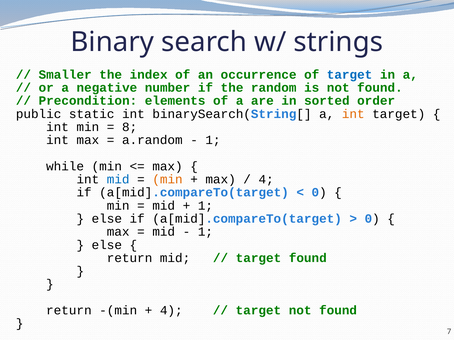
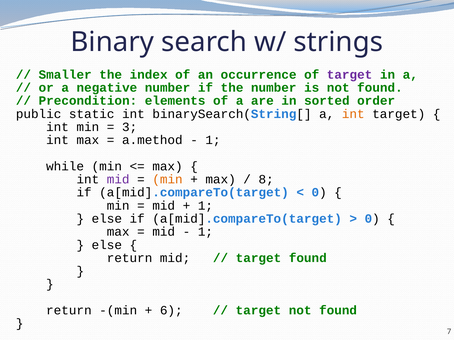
target colour: blue -> purple (350, 75)
the random: random -> number (274, 88)
8: 8 -> 3 (130, 127)
a.random: a.random -> a.method (152, 140)
mid colour: blue -> purple (118, 180)
4: 4 -> 8 (266, 180)
4: 4 -> 6 (171, 311)
